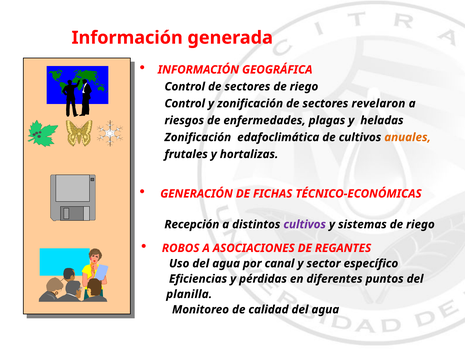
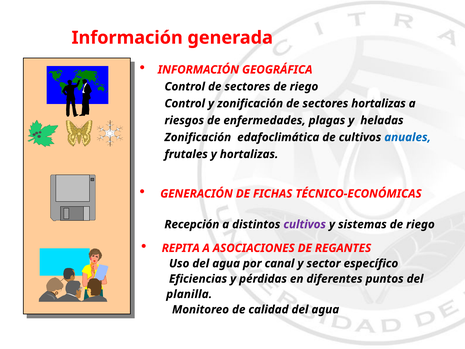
sectores revelaron: revelaron -> hortalizas (379, 103)
anuales colour: orange -> blue (408, 137)
ROBOS: ROBOS -> REPITA (181, 248)
